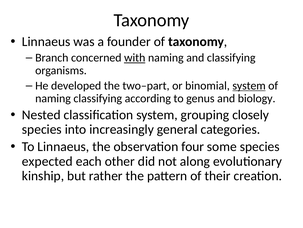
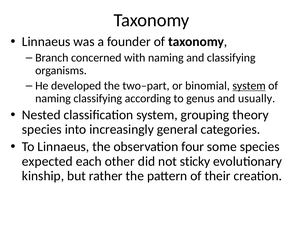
with underline: present -> none (135, 58)
biology: biology -> usually (257, 98)
closely: closely -> theory (251, 114)
along: along -> sticky (195, 161)
